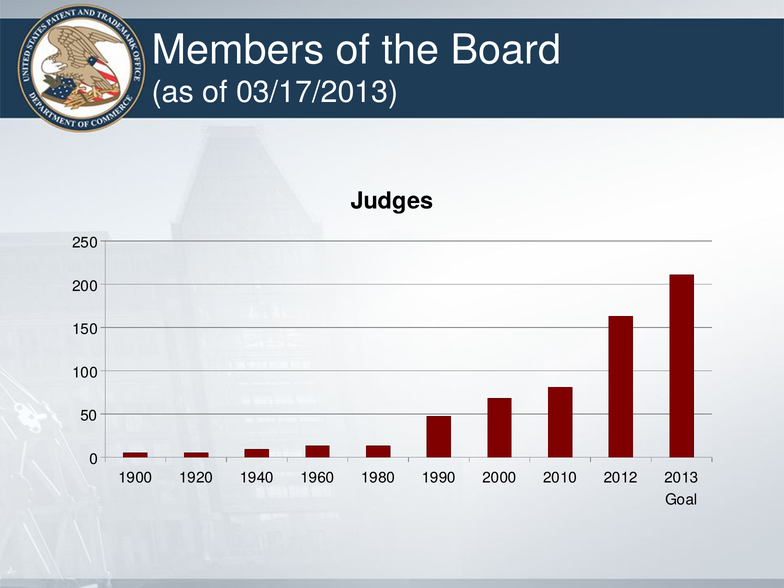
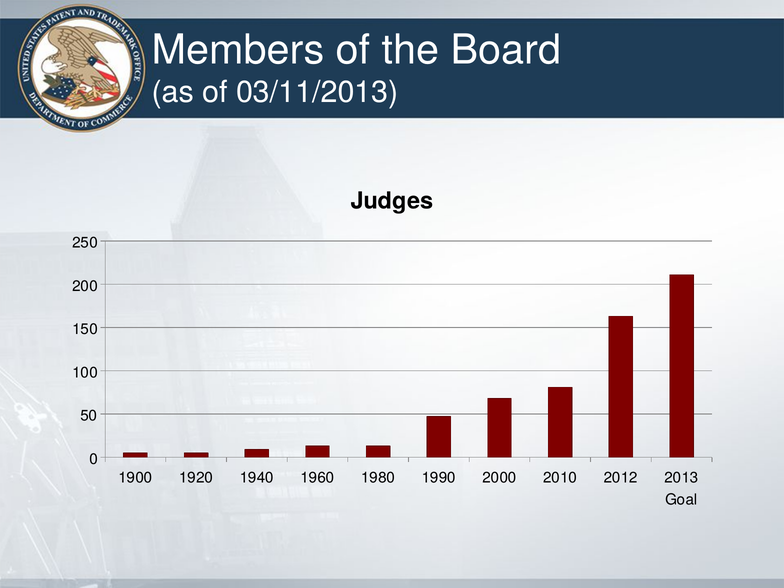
03/17/2013: 03/17/2013 -> 03/11/2013 (317, 92)
